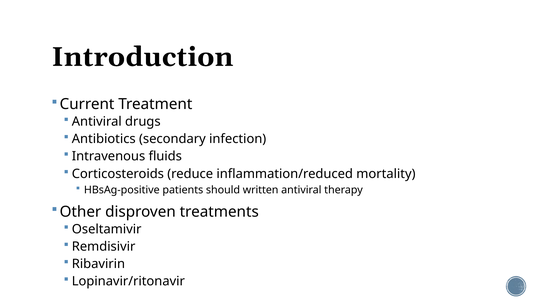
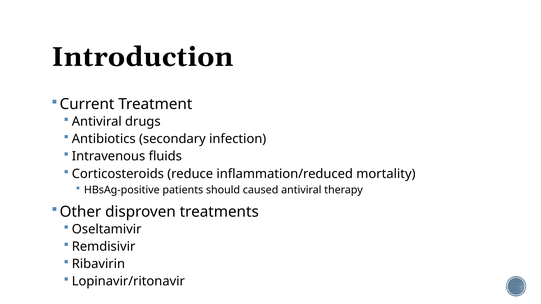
written: written -> caused (261, 190)
